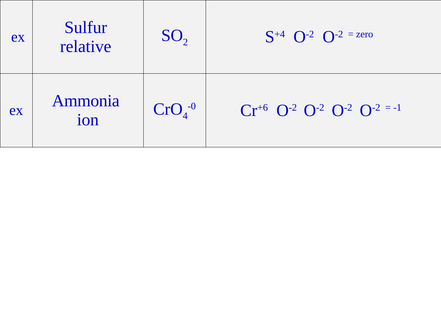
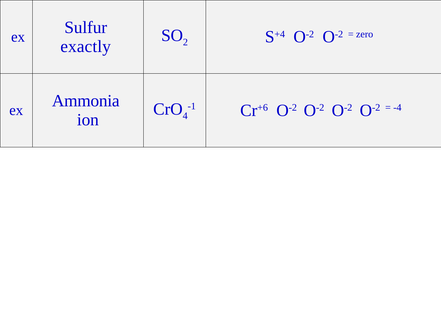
relative: relative -> exactly (86, 46)
-0: -0 -> -1 (192, 106)
-1: -1 -> -4 (397, 108)
